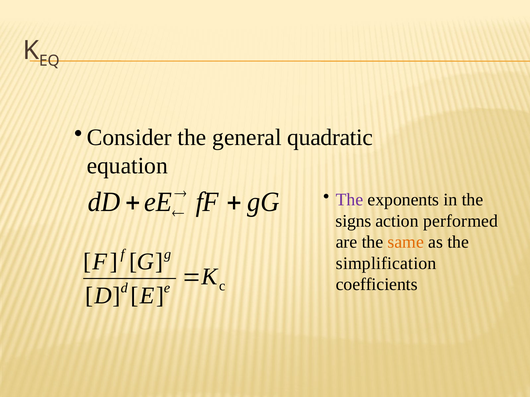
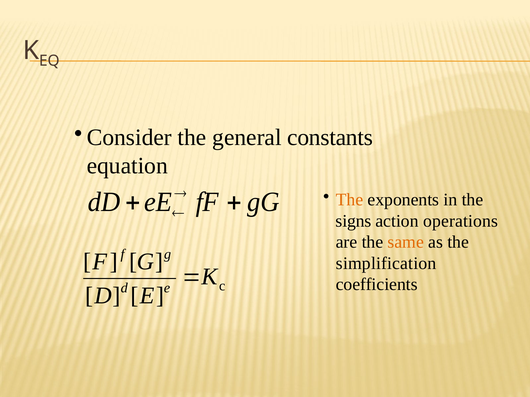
quadratic: quadratic -> constants (330, 138)
The colour: purple -> orange (349, 200)
performed: performed -> operations (461, 221)
